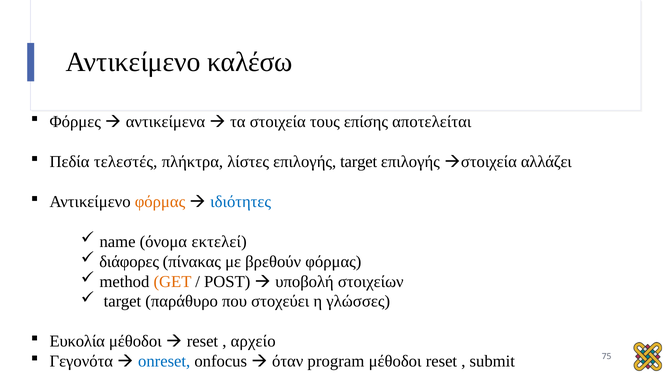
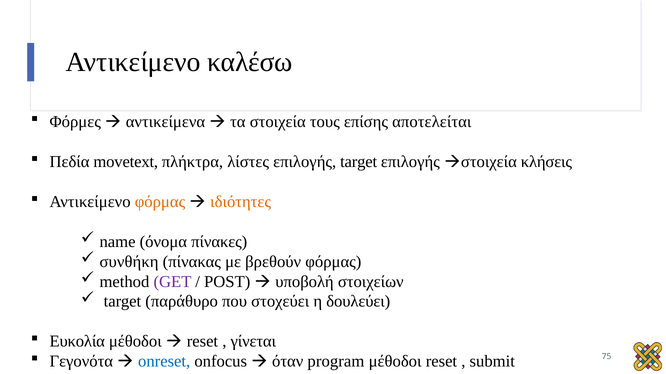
τελεστές: τελεστές -> movetext (126, 162)
αλλάζει: αλλάζει -> κλήσεις (546, 162)
ιδιότητες colour: blue -> orange (241, 202)
εκτελεί: εκτελεί -> πίνακες (219, 242)
διάφορες: διάφορες -> συνθήκη (129, 262)
GET colour: orange -> purple (172, 282)
γλώσσες: γλώσσες -> δουλεύει (358, 302)
αρχείο: αρχείο -> γίνεται (253, 342)
